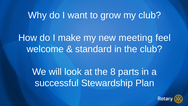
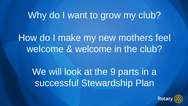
meeting: meeting -> mothers (136, 38)
standard: standard -> welcome (93, 49)
8: 8 -> 9 (113, 72)
